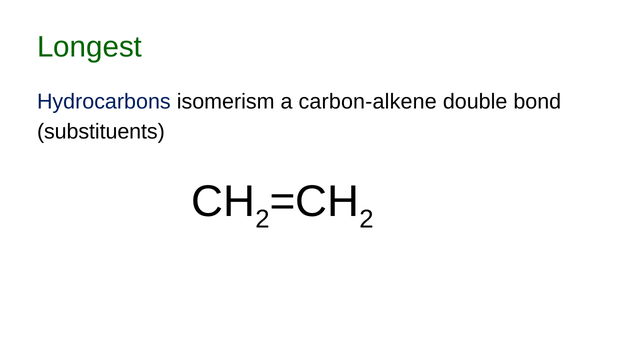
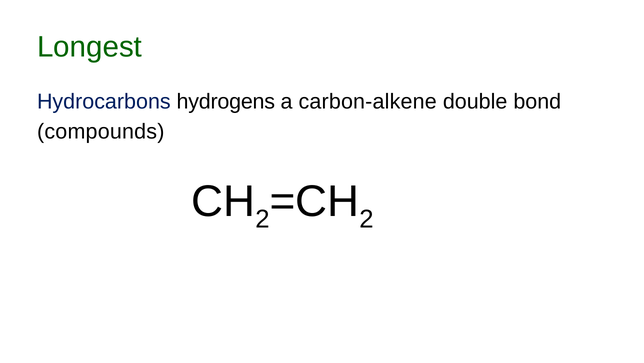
isomerism: isomerism -> hydrogens (226, 101)
substituents: substituents -> compounds (101, 131)
